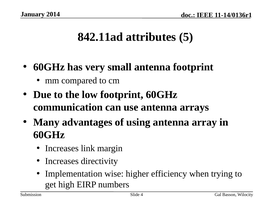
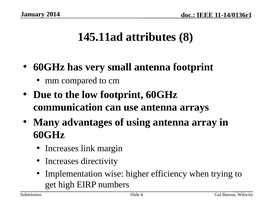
842.11ad: 842.11ad -> 145.11ad (100, 37)
5: 5 -> 8 (186, 37)
